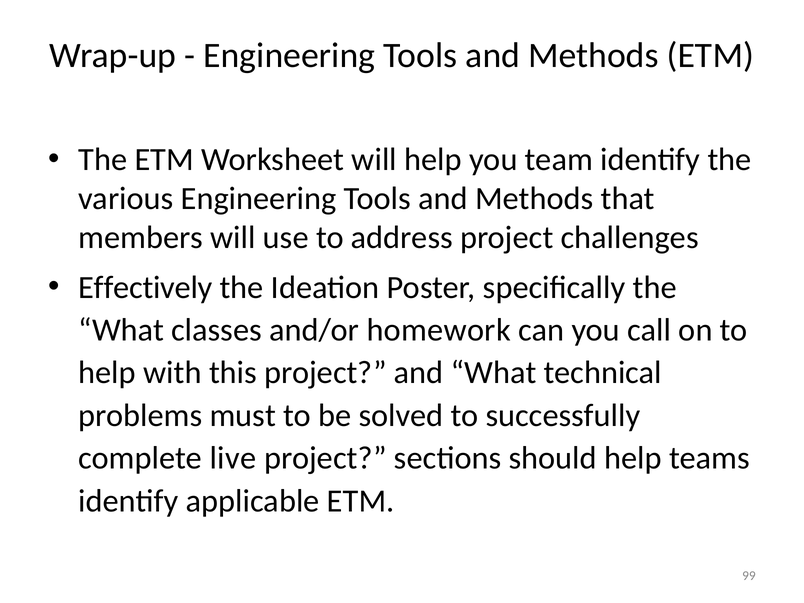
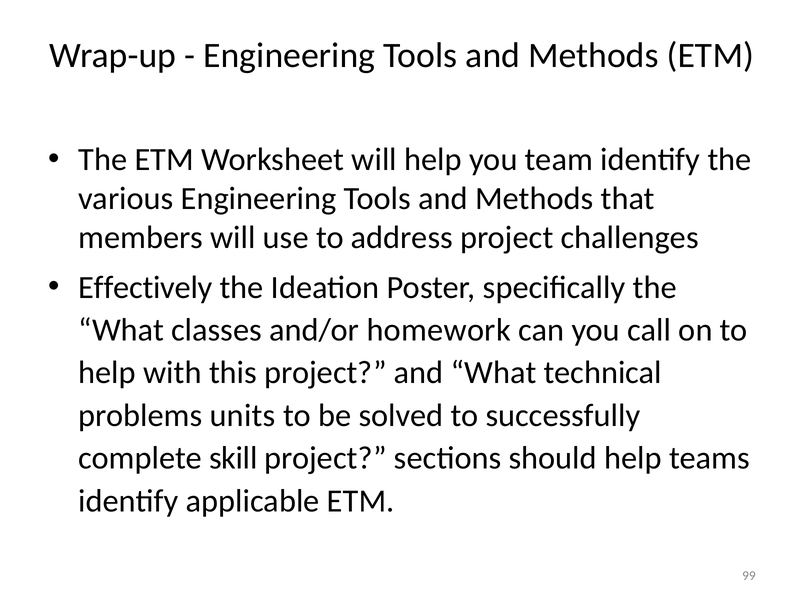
must: must -> units (243, 416)
live: live -> skill (233, 458)
